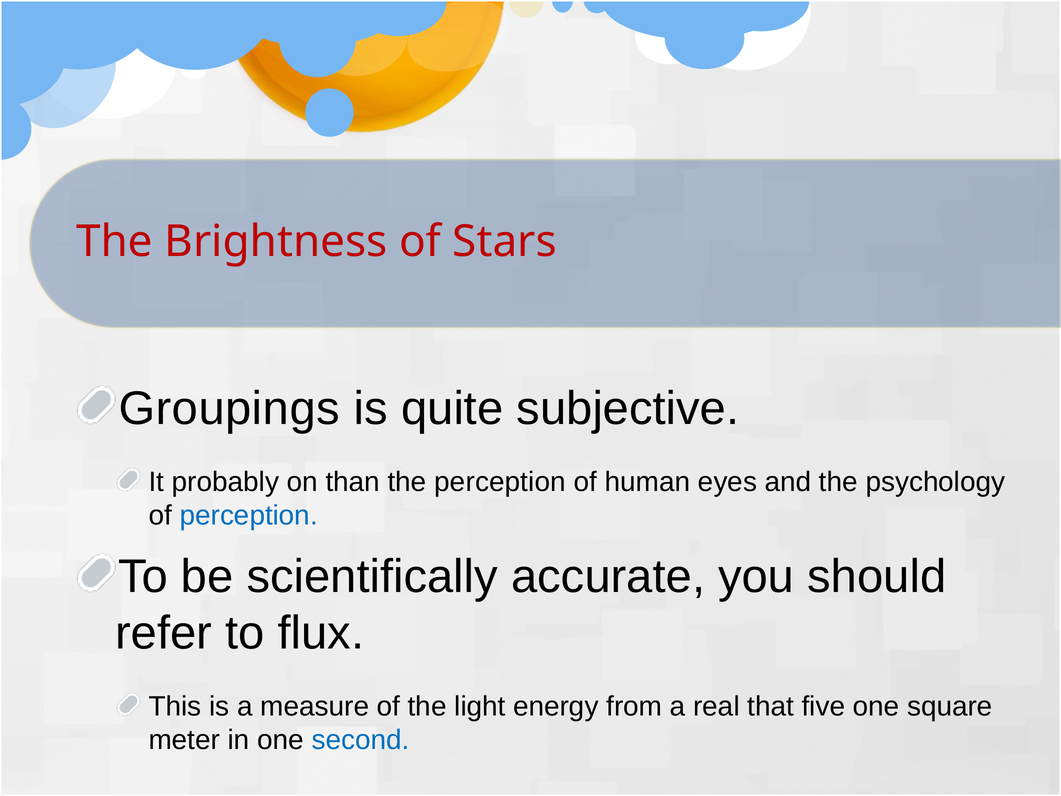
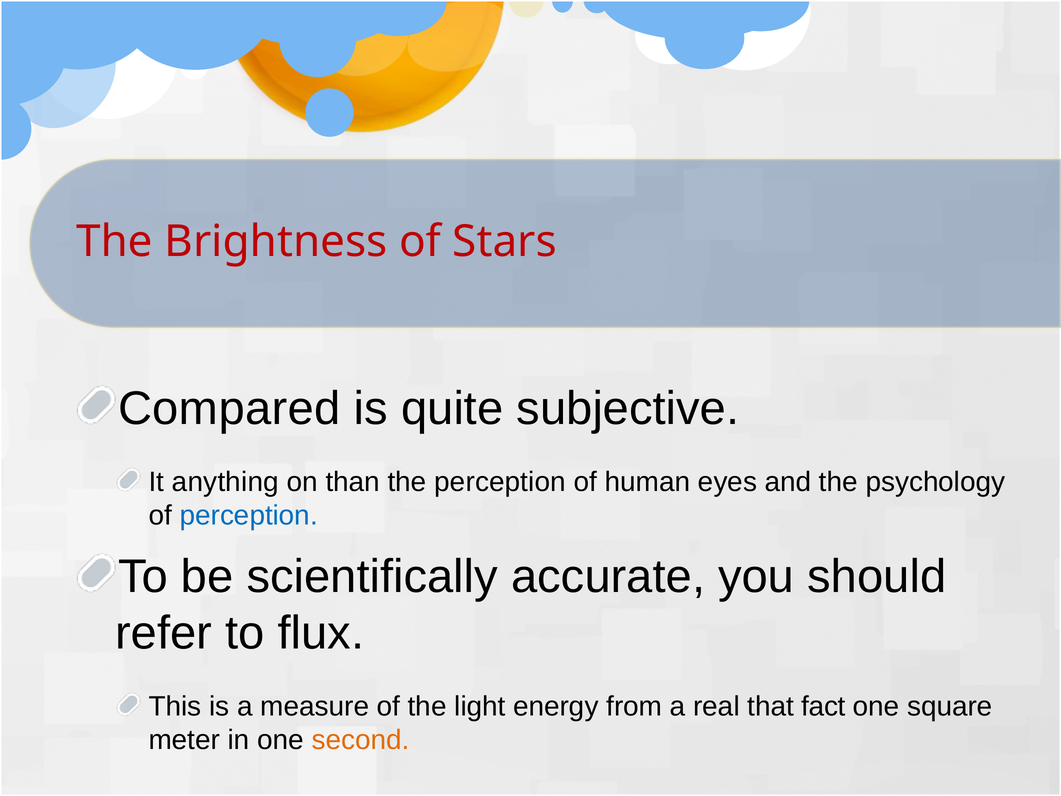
Groupings: Groupings -> Compared (229, 408)
probably: probably -> anything (225, 482)
five: five -> fact (824, 706)
second colour: blue -> orange (360, 740)
